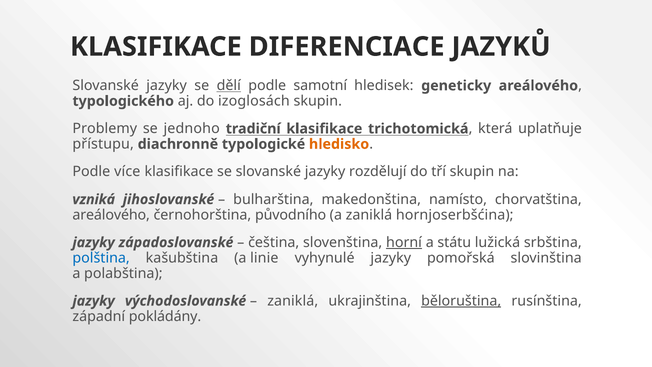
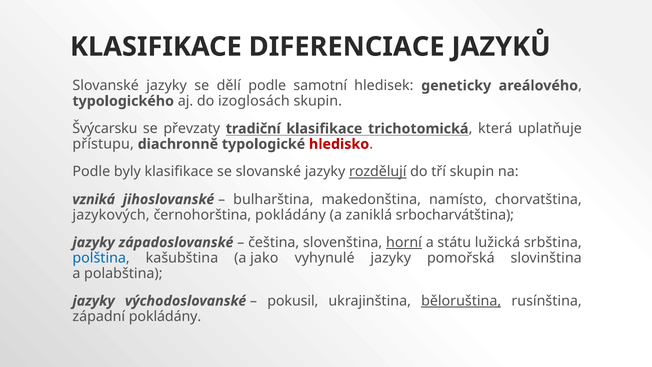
dělí underline: present -> none (229, 86)
Problemy: Problemy -> Švýcarsku (105, 129)
jednoho: jednoho -> převzaty (192, 129)
hledisko colour: orange -> red (339, 144)
více: více -> byly (127, 172)
rozdělují underline: none -> present (378, 172)
areálového: areálového -> jazykových (111, 215)
černohorština původního: původního -> pokládány (290, 215)
hornjoserbšćina: hornjoserbšćina -> srbocharvátština (455, 215)
linie: linie -> jako (264, 258)
zaniklá: zaniklá -> pokusil (293, 301)
